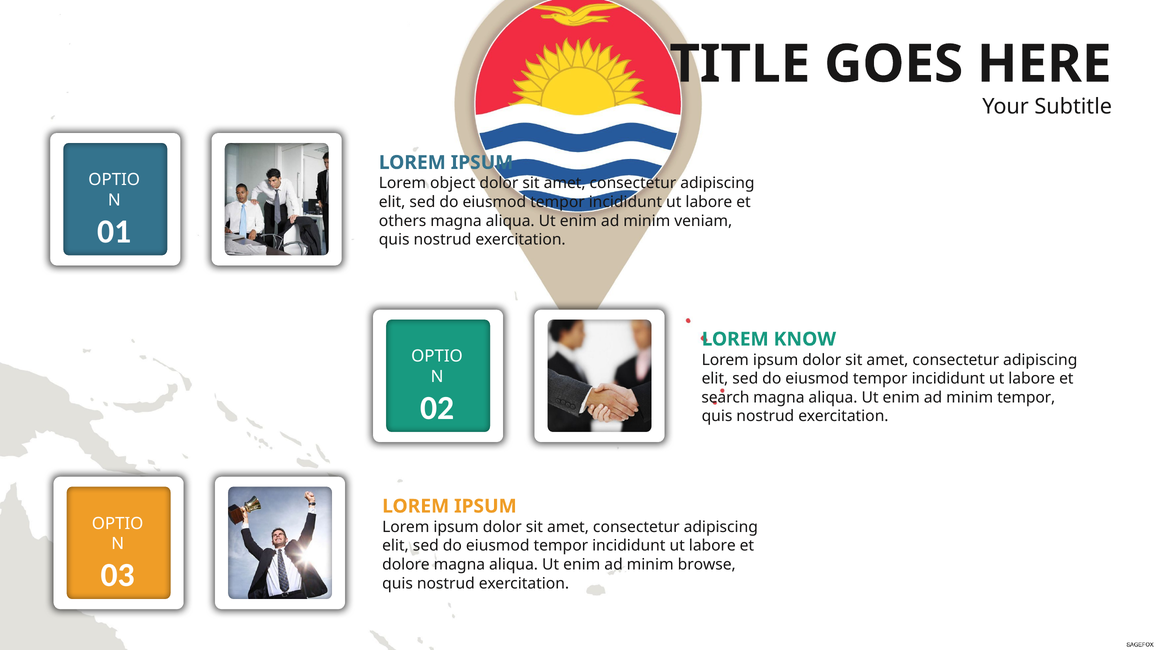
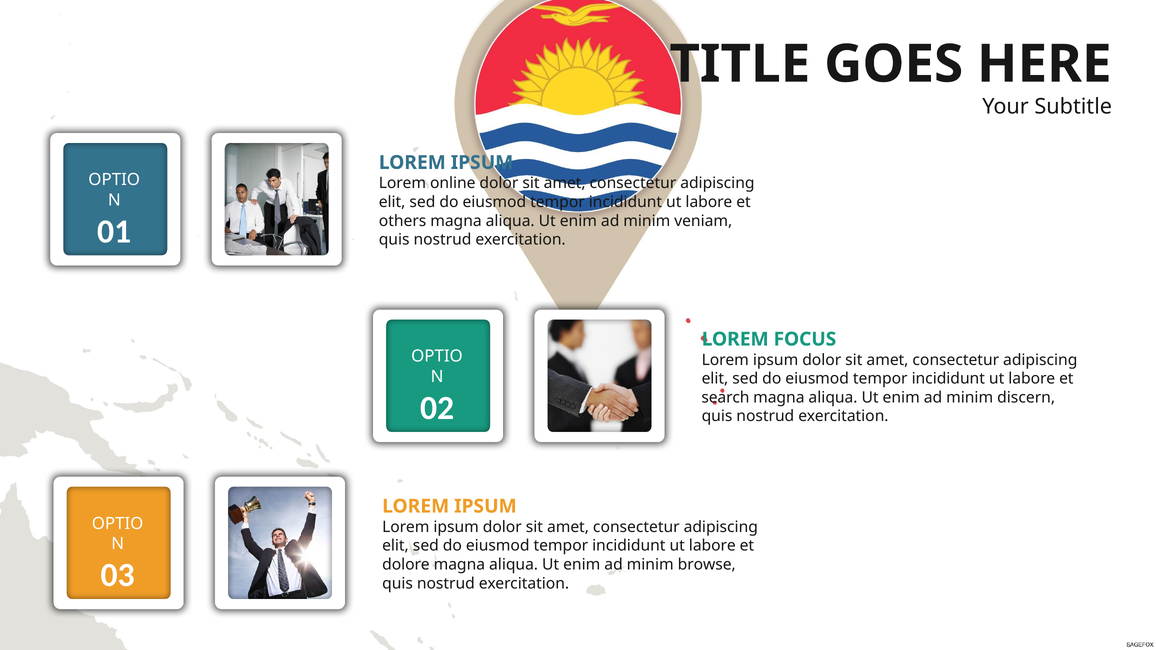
object: object -> online (453, 183)
KNOW: KNOW -> FOCUS (805, 339)
minim tempor: tempor -> discern (1026, 398)
